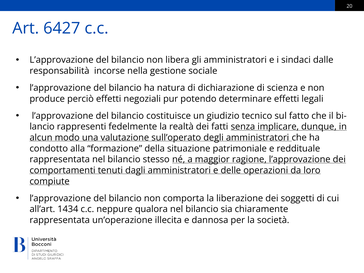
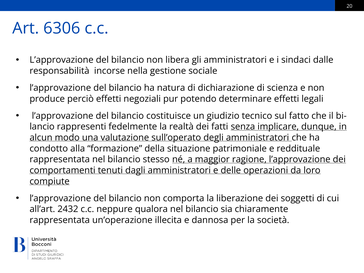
6427: 6427 -> 6306 (62, 28)
1434: 1434 -> 2432 (68, 209)
